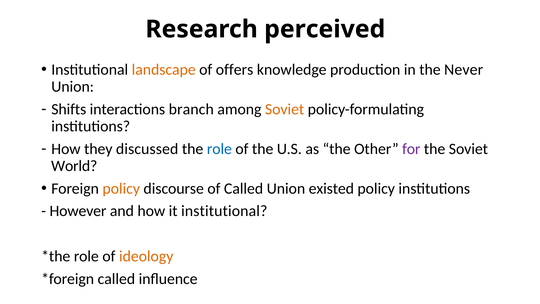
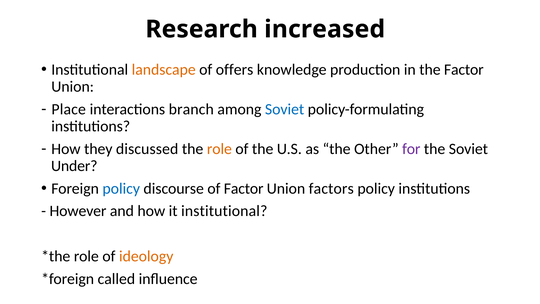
perceived: perceived -> increased (325, 29)
the Never: Never -> Factor (464, 70)
Shifts: Shifts -> Place (69, 109)
Soviet colour: orange -> blue (285, 109)
role colour: blue -> orange (219, 149)
World: World -> Under (74, 166)
policy colour: orange -> blue (121, 188)
of Called: Called -> Factor (244, 188)
existed: existed -> factors (331, 188)
